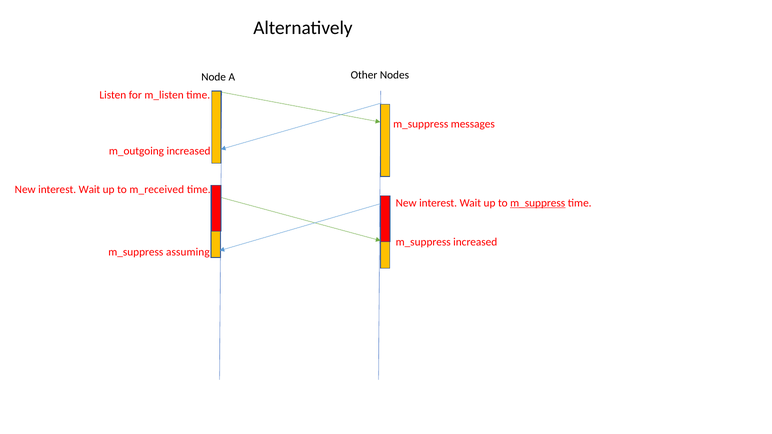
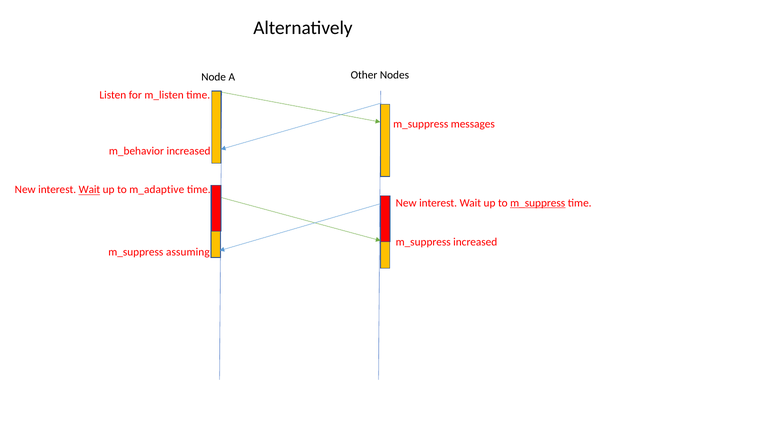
m_outgoing: m_outgoing -> m_behavior (136, 151)
Wait underline: none -> present (89, 190)
m_received: m_received -> m_adaptive (157, 190)
